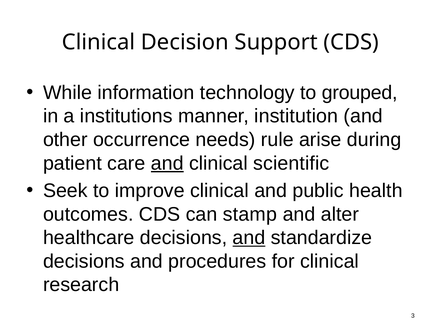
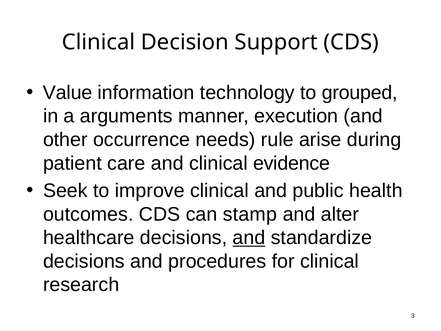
While: While -> Value (68, 93)
institutions: institutions -> arguments (126, 116)
institution: institution -> execution (296, 116)
and underline: present -> none (167, 163)
scientific: scientific -> evidence (292, 163)
